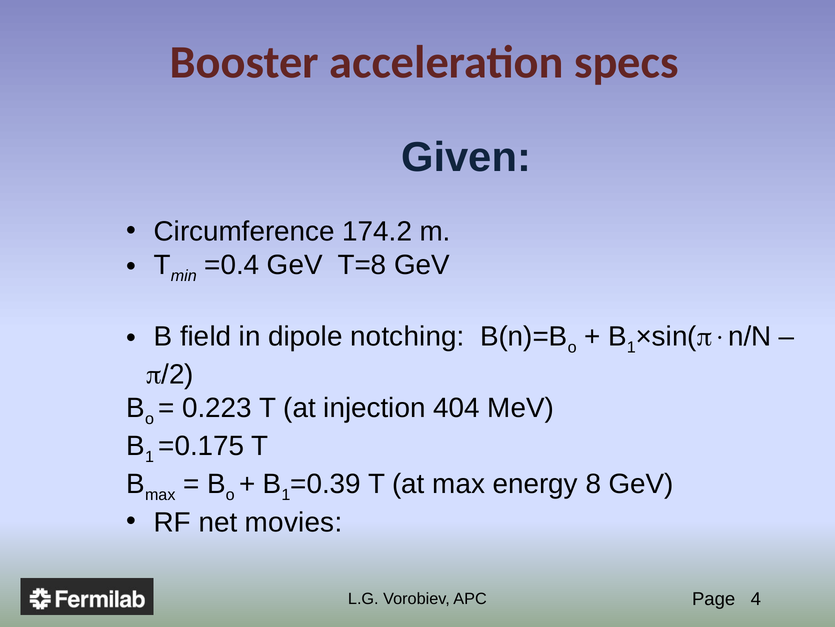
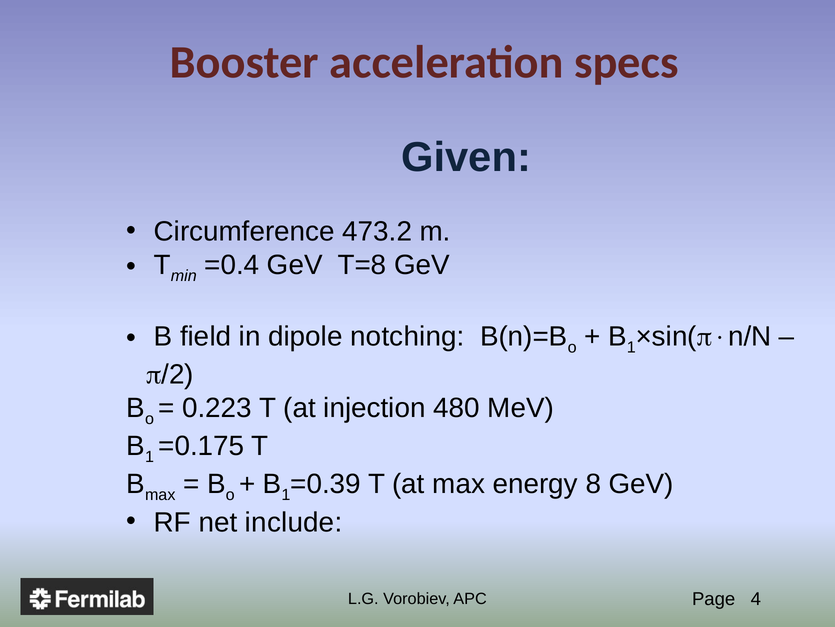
174.2: 174.2 -> 473.2 (377, 231)
404: 404 -> 480 (457, 408)
movies: movies -> include (294, 522)
